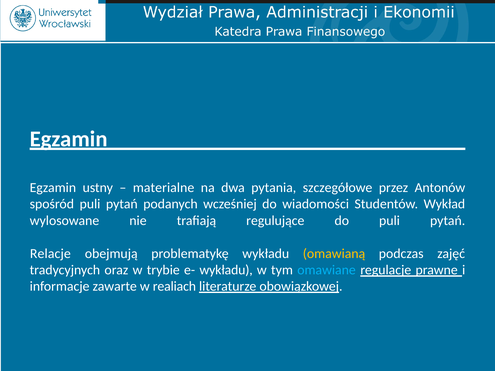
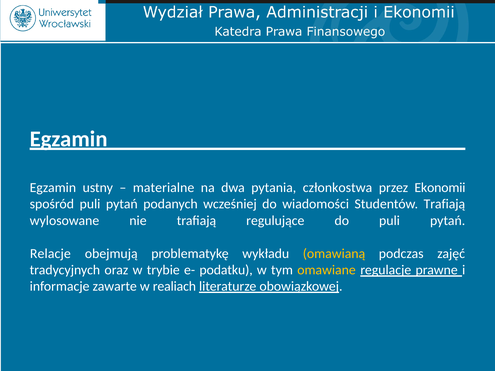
szczegółowe: szczegółowe -> członkostwa (338, 188)
Antonów: Antonów -> Ekonomii (440, 188)
Studentów Wykład: Wykład -> Trafiają (444, 204)
e- wykładu: wykładu -> podatku (226, 270)
omawiane colour: light blue -> yellow (326, 270)
